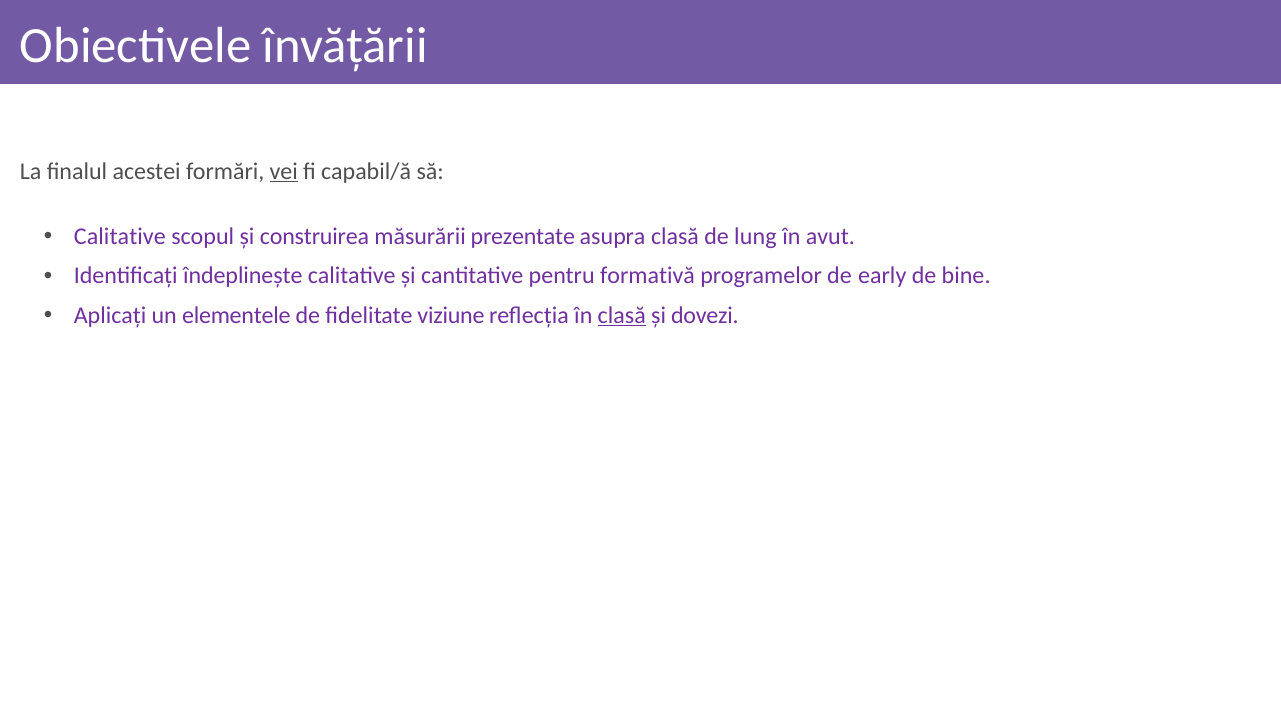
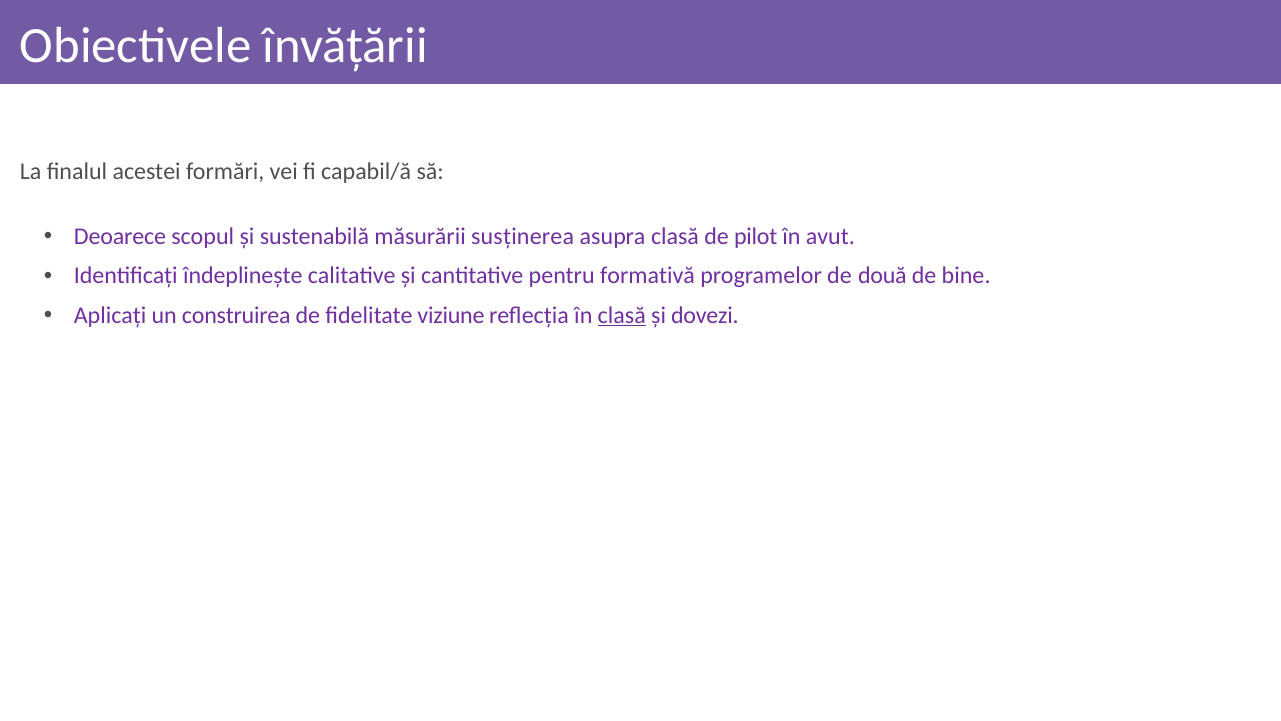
vei underline: present -> none (284, 171)
Calitative: Calitative -> Deoarece (120, 237)
construirea: construirea -> sustenabilă (314, 237)
prezentate: prezentate -> susținerea (523, 237)
lung: lung -> pilot (756, 237)
early: early -> două (882, 276)
elementele: elementele -> construirea (236, 315)
